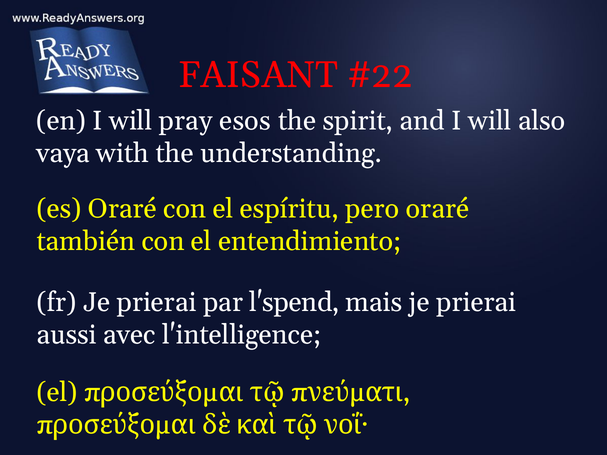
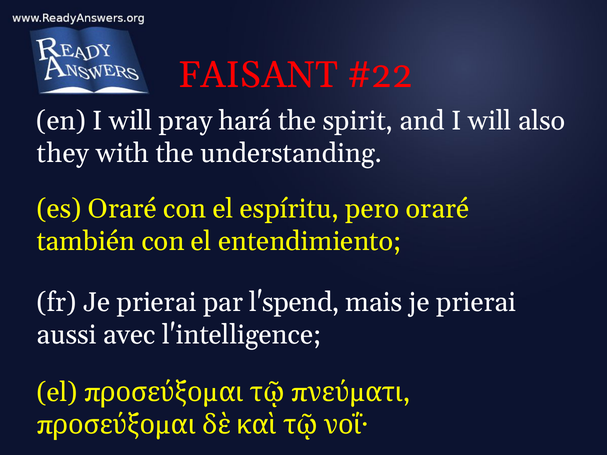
esos: esos -> hará (245, 121)
vaya: vaya -> they (63, 153)
